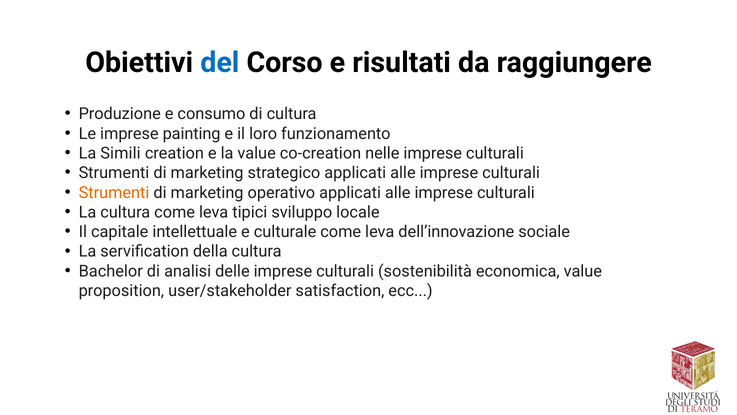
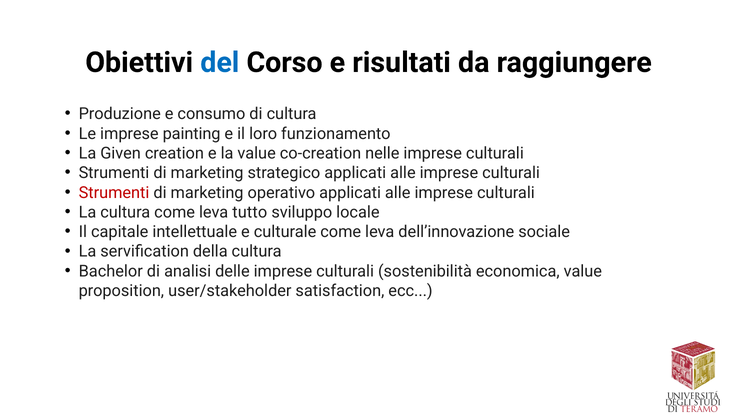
Simili: Simili -> Given (121, 153)
Strumenti colour: orange -> red (114, 192)
tipici: tipici -> tutto (250, 212)
